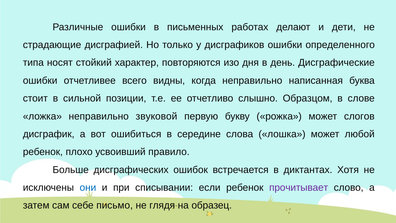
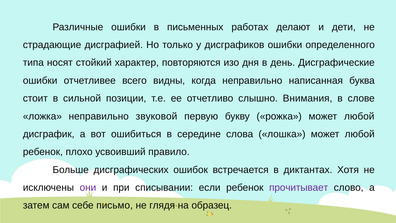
Образцом: Образцом -> Внимания (308, 98)
рожка может слогов: слогов -> любой (359, 116)
они colour: blue -> purple (88, 187)
